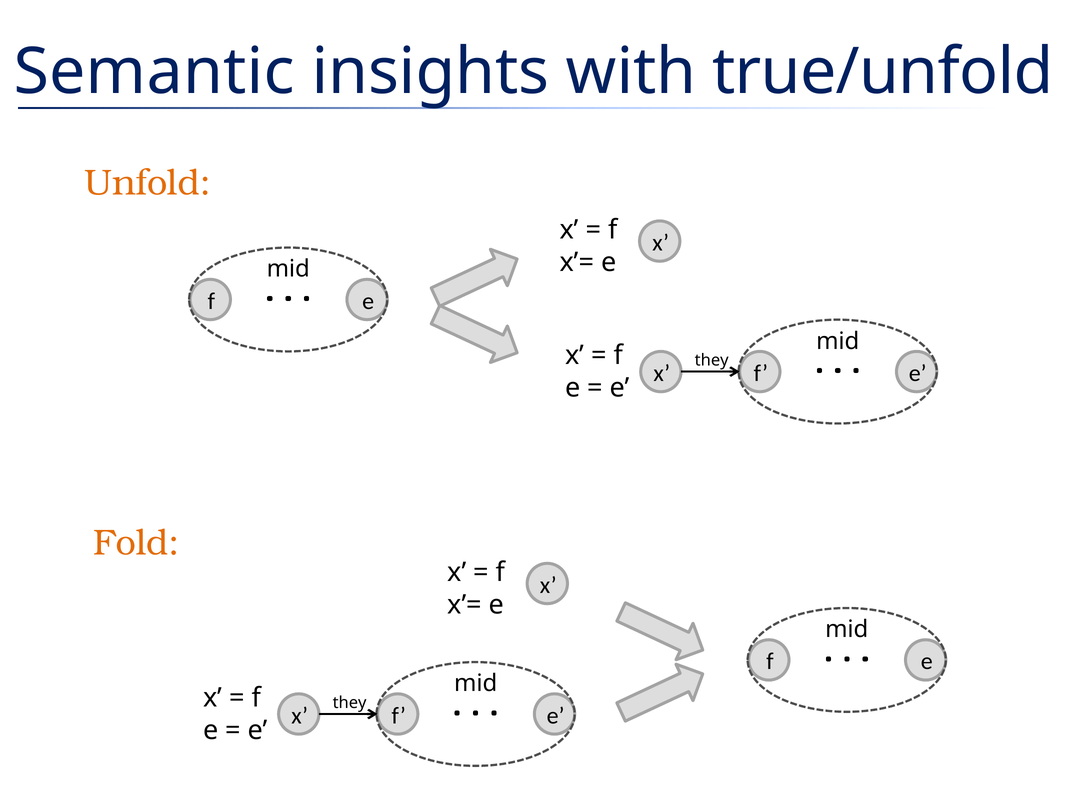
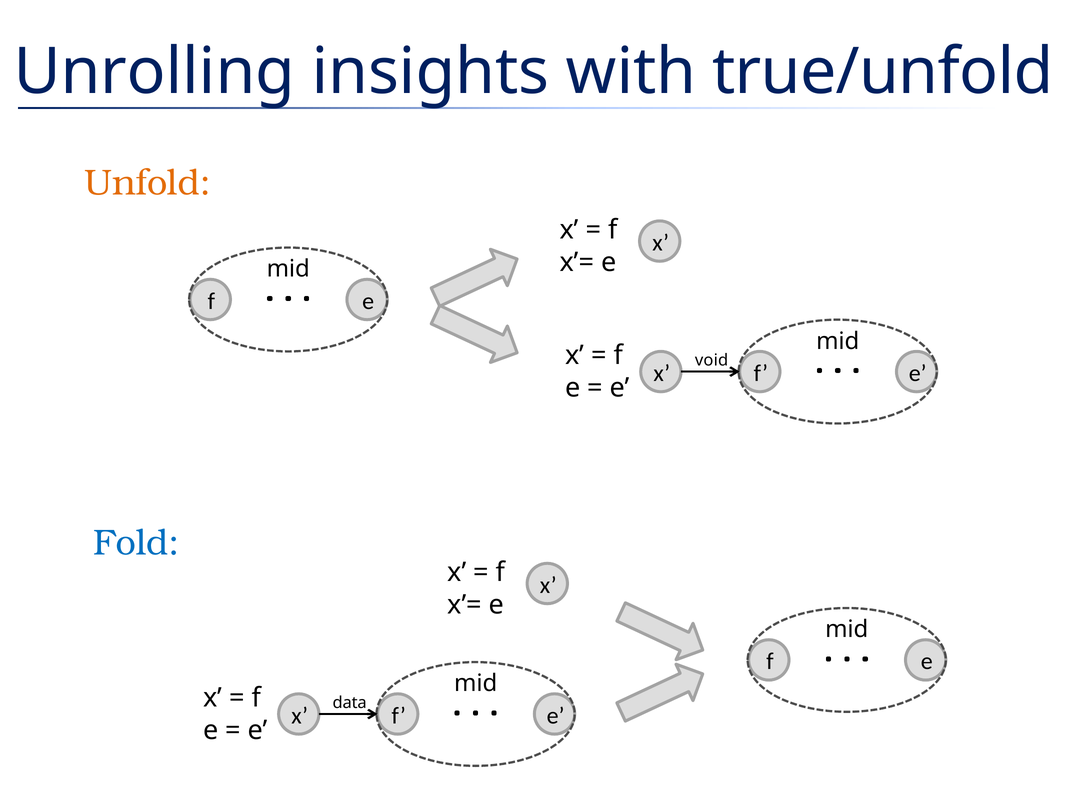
Semantic: Semantic -> Unrolling (154, 72)
they: they -> void (712, 360)
Fold colour: orange -> blue (136, 543)
they: they -> data (350, 703)
